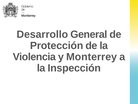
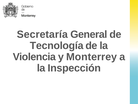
Desarrollo: Desarrollo -> Secretaría (42, 34)
Protección: Protección -> Tecnología (57, 45)
